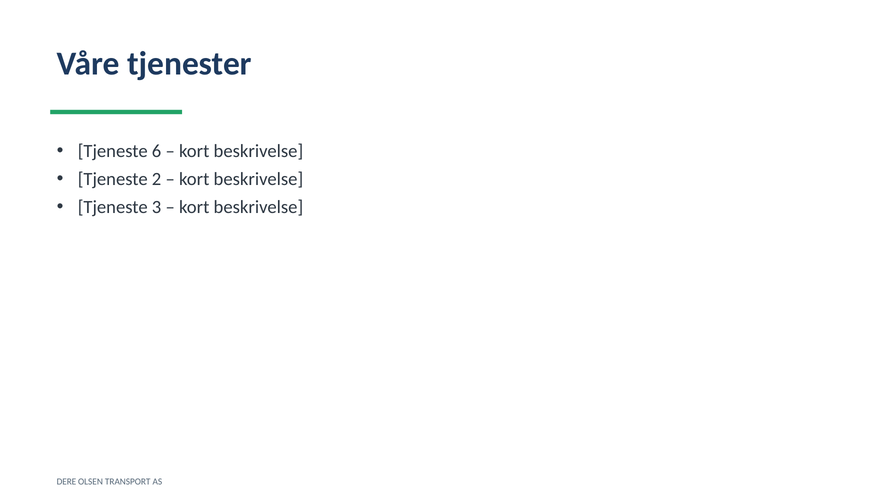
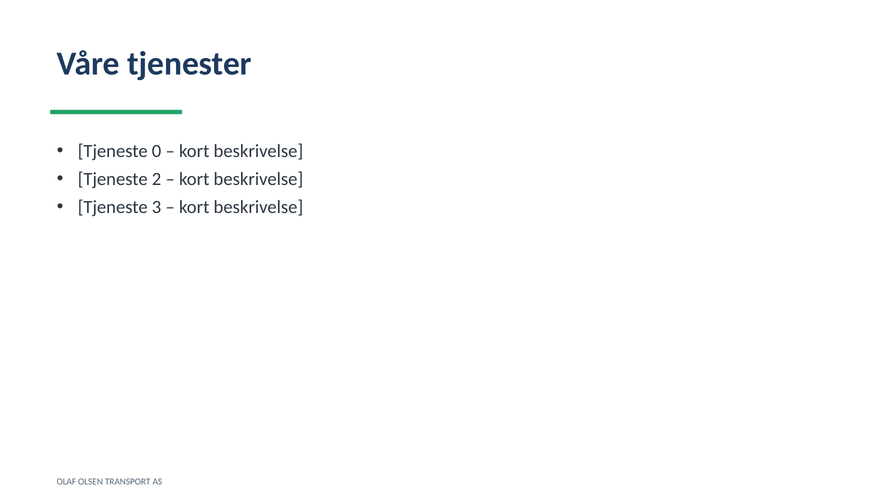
6: 6 -> 0 (157, 151)
DERE: DERE -> OLAF (66, 482)
